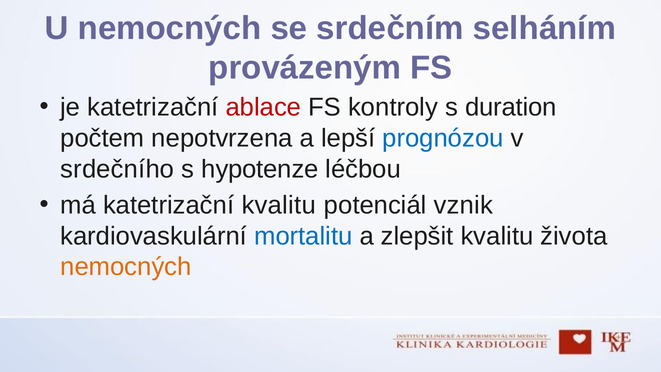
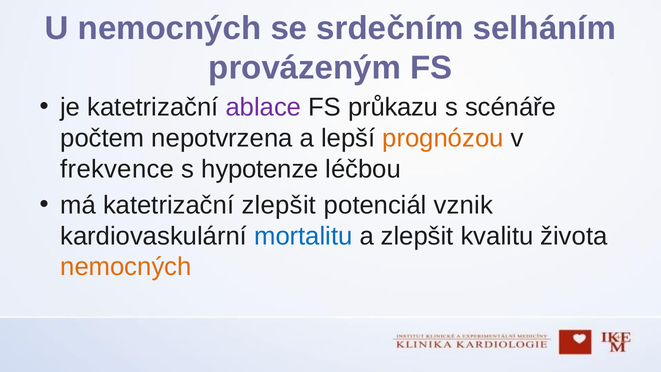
ablace colour: red -> purple (263, 107)
kontroly: kontroly -> průkazu (393, 107)
duration: duration -> scénáře (511, 107)
prognózou colour: blue -> orange (443, 138)
srdečního: srdečního -> frekvence (117, 169)
katetrizační kvalitu: kvalitu -> zlepšit (279, 205)
